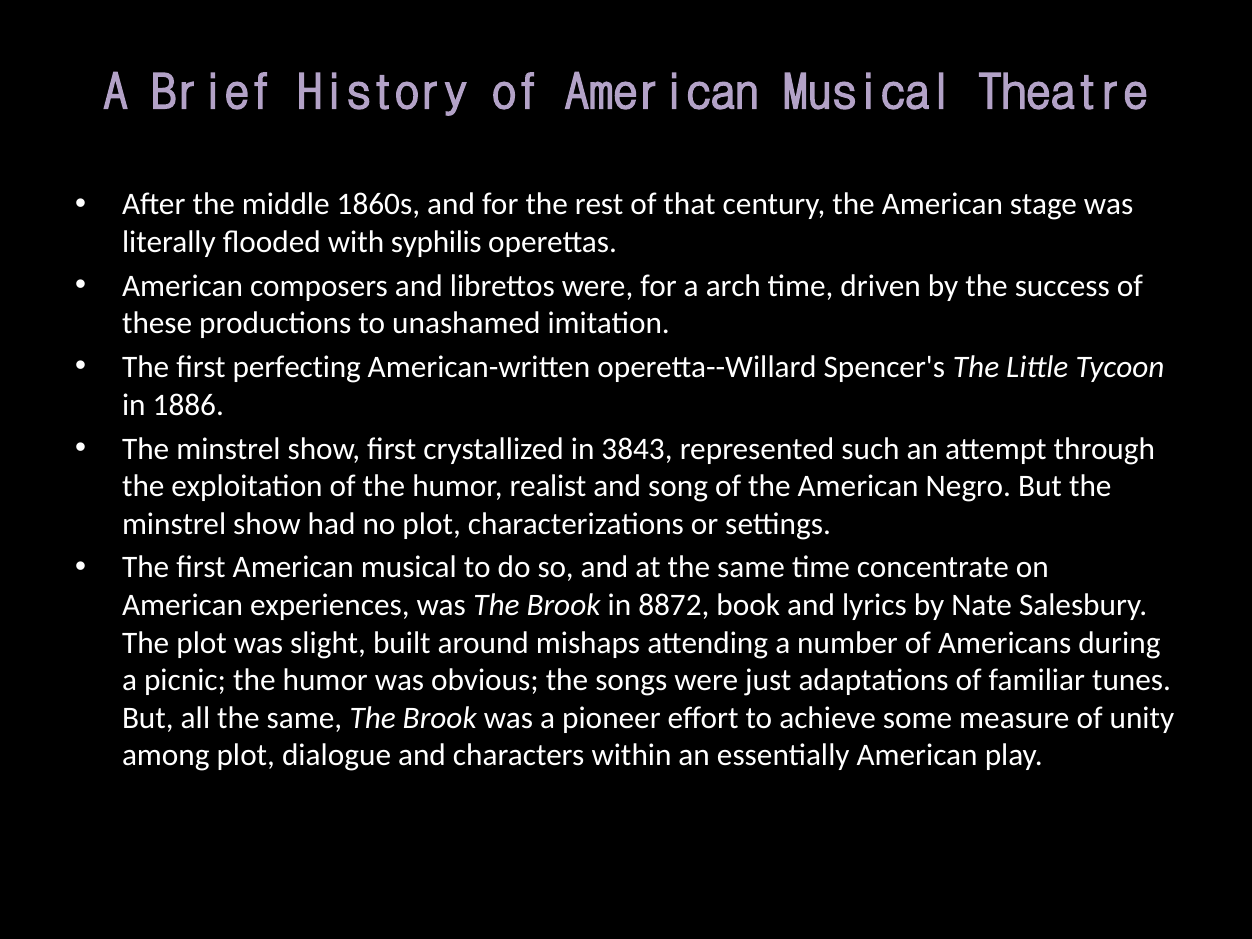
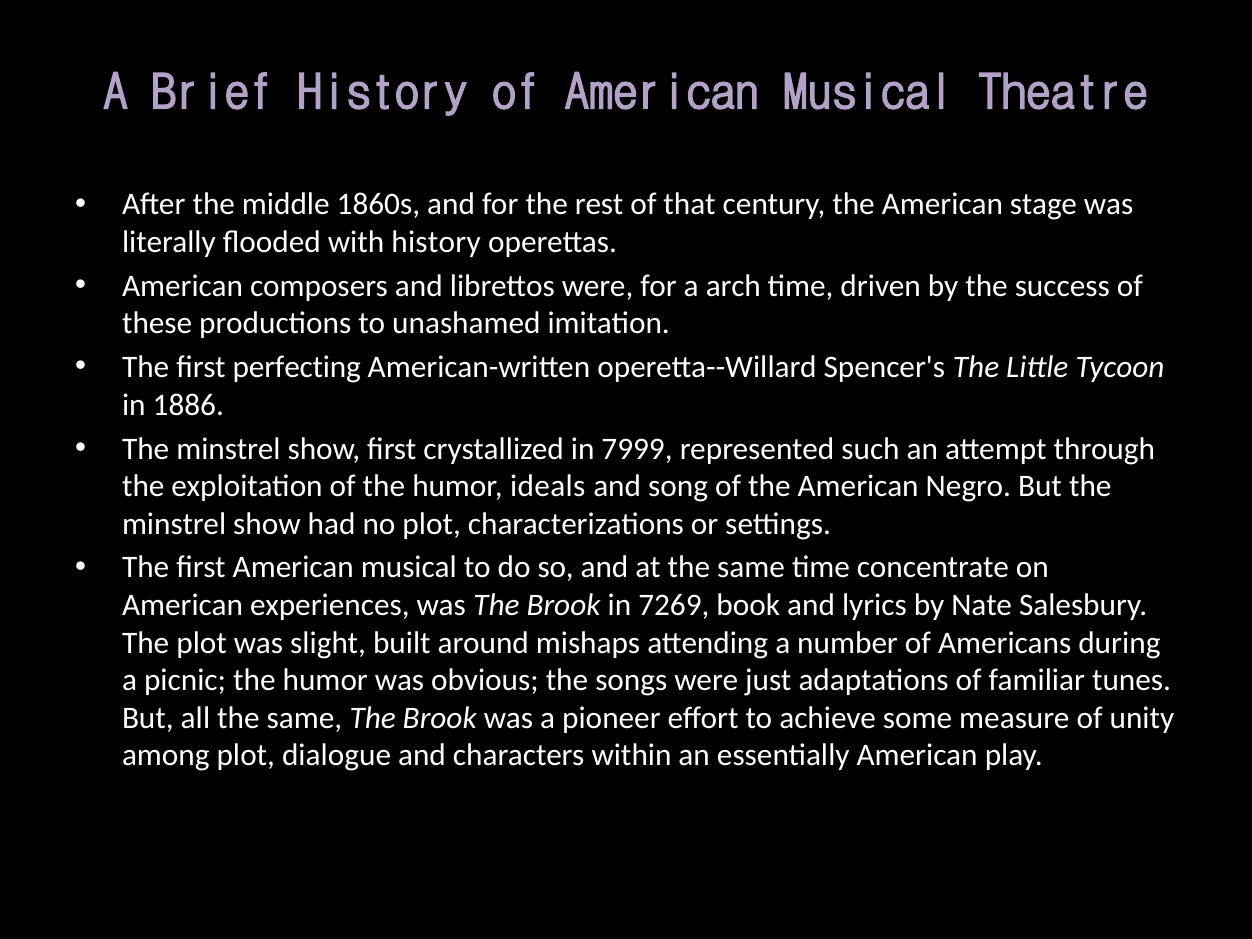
with syphilis: syphilis -> history (436, 242)
3843: 3843 -> 7999 (637, 449)
realist: realist -> ideals (548, 486)
8872: 8872 -> 7269 (674, 605)
